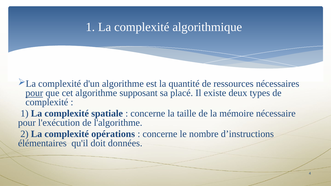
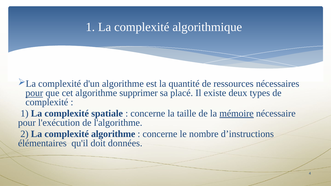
supposant: supposant -> supprimer (139, 93)
mémoire underline: none -> present (237, 114)
complexité opérations: opérations -> algorithme (113, 134)
